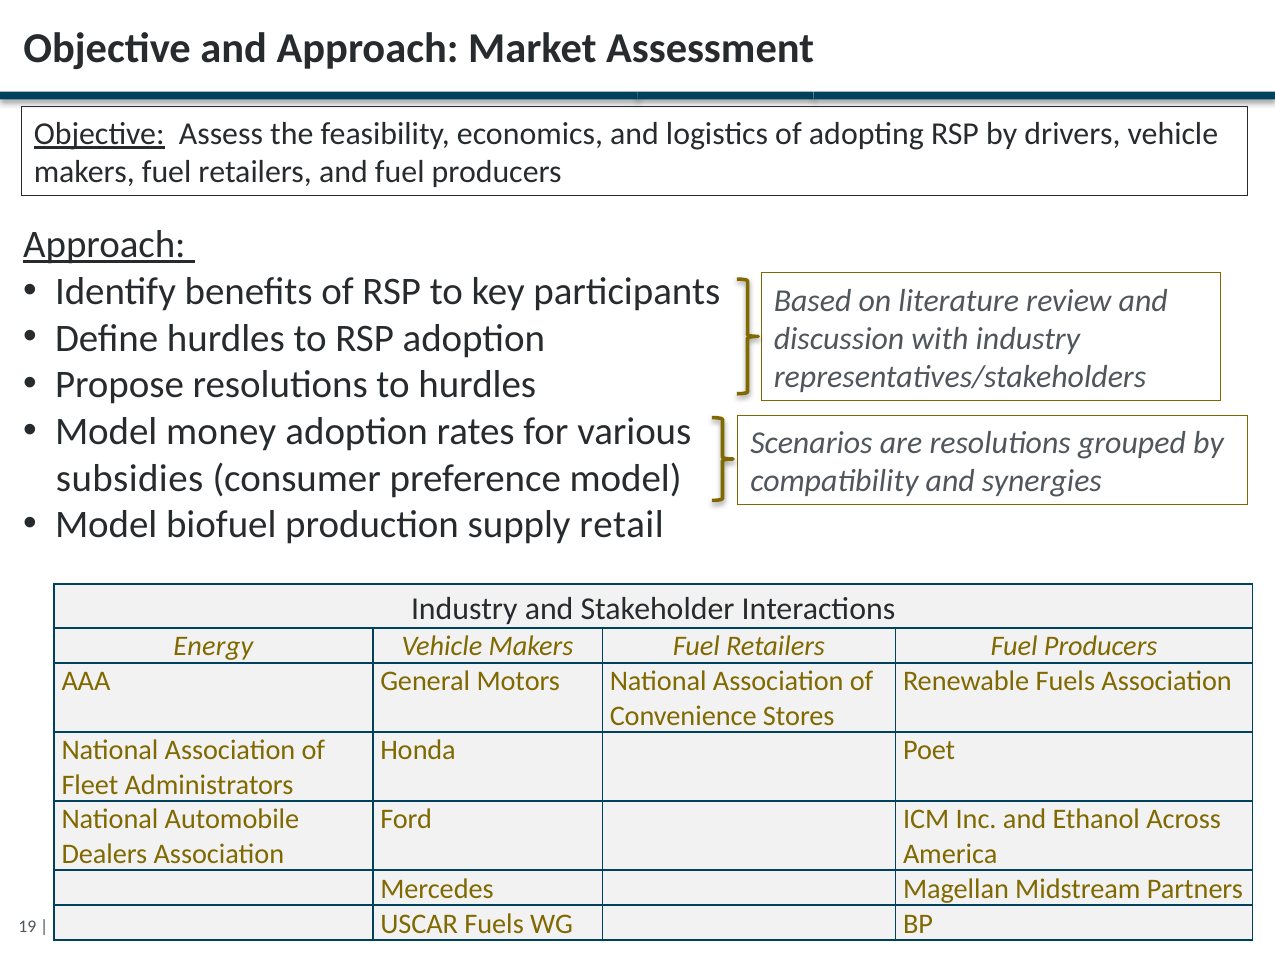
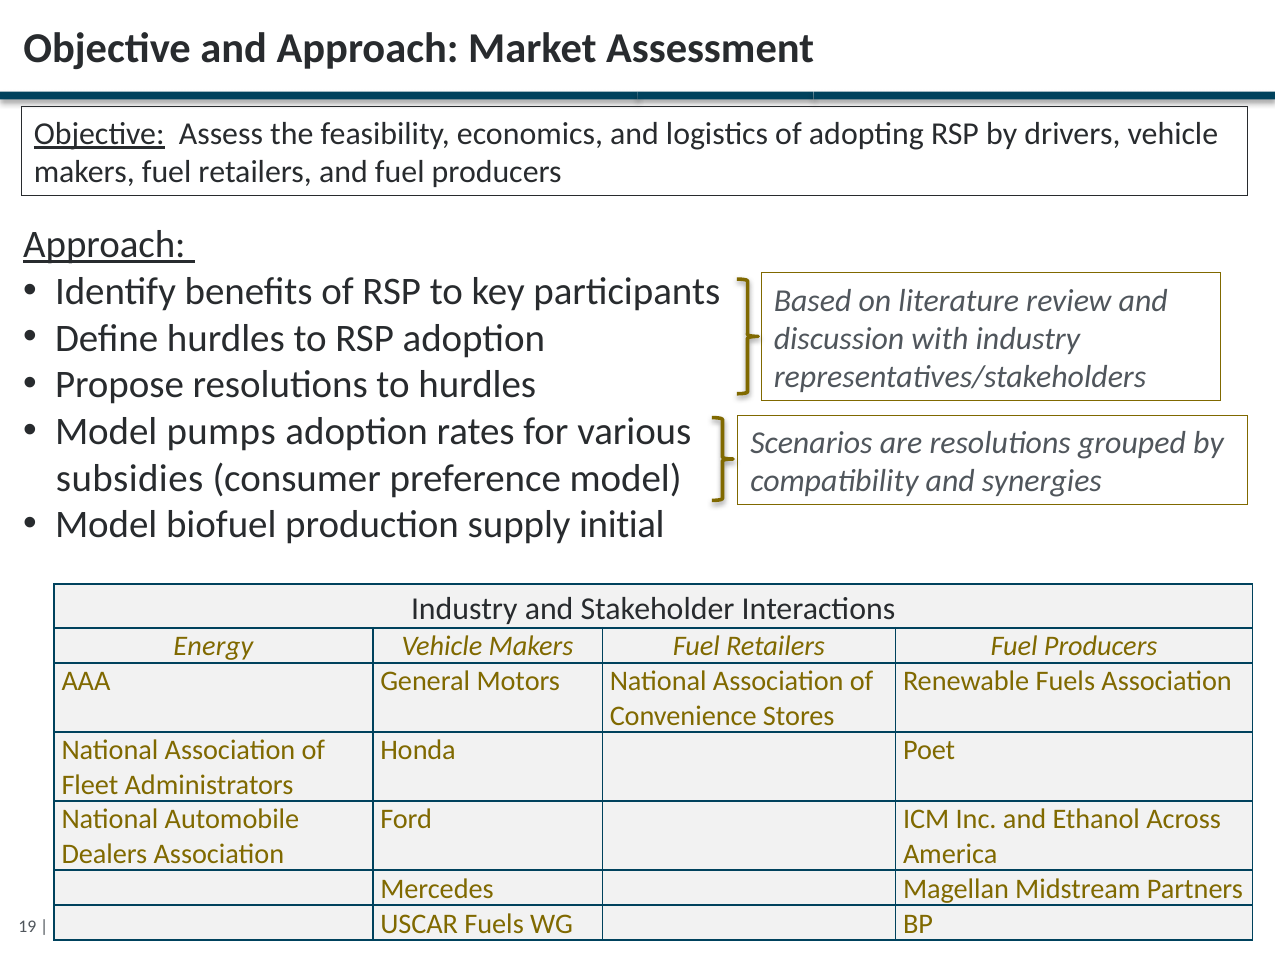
money: money -> pumps (221, 432)
retail: retail -> initial (622, 525)
